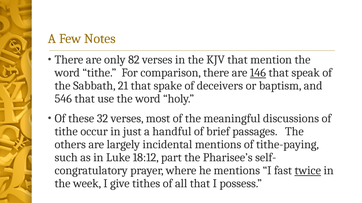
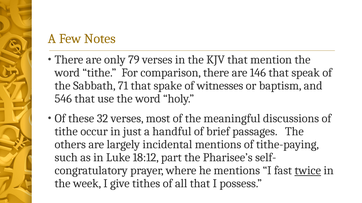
82: 82 -> 79 (134, 60)
146 underline: present -> none (258, 73)
21: 21 -> 71 (123, 86)
deceivers: deceivers -> witnesses (220, 86)
